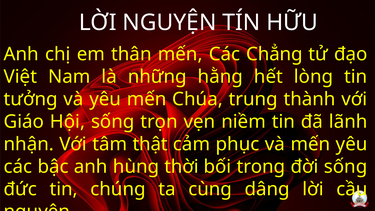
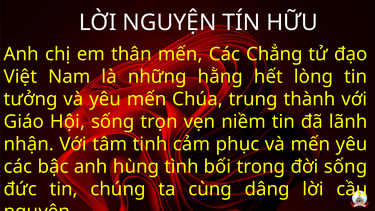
thật: thật -> tinh (150, 144)
thời: thời -> tình (182, 167)
